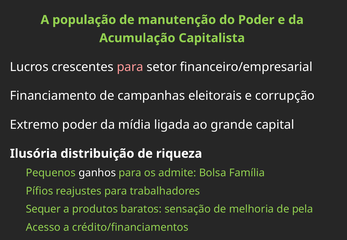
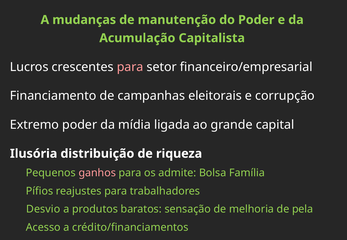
população: população -> mudanças (84, 20)
ganhos colour: white -> pink (97, 173)
Sequer: Sequer -> Desvio (43, 209)
